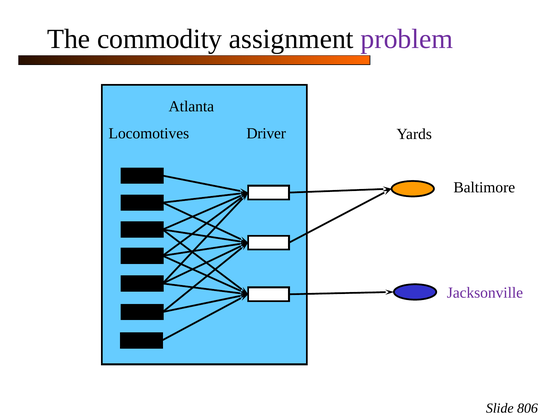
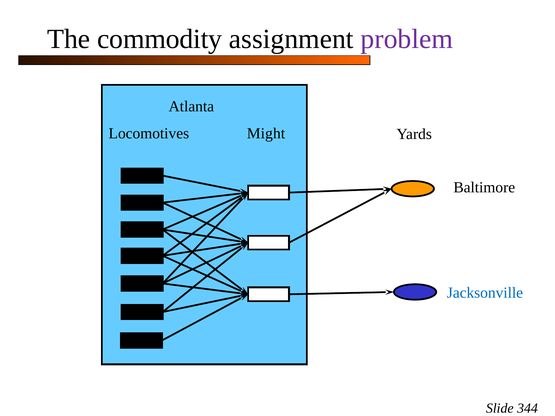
Driver: Driver -> Might (266, 133)
Jacksonville colour: purple -> blue (485, 293)
806: 806 -> 344 (528, 409)
